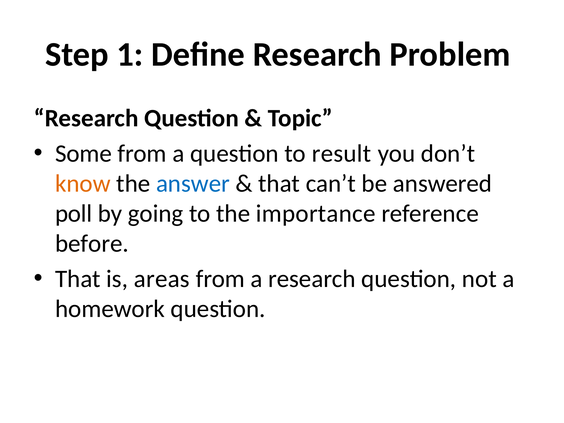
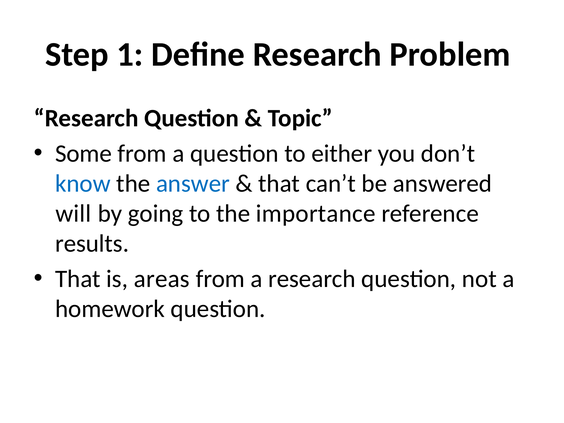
result: result -> either (342, 153)
know colour: orange -> blue (83, 184)
poll: poll -> will (73, 214)
before: before -> results (92, 244)
